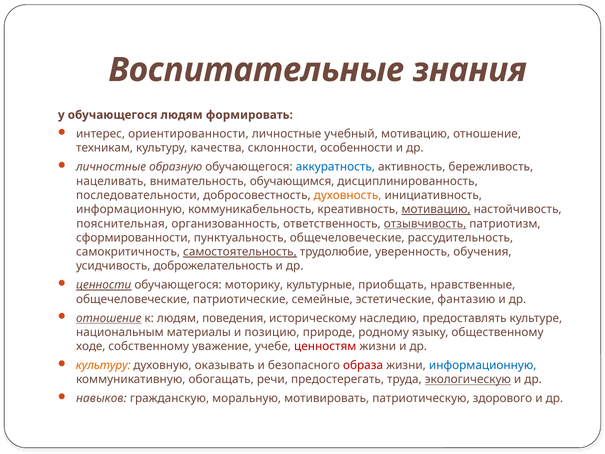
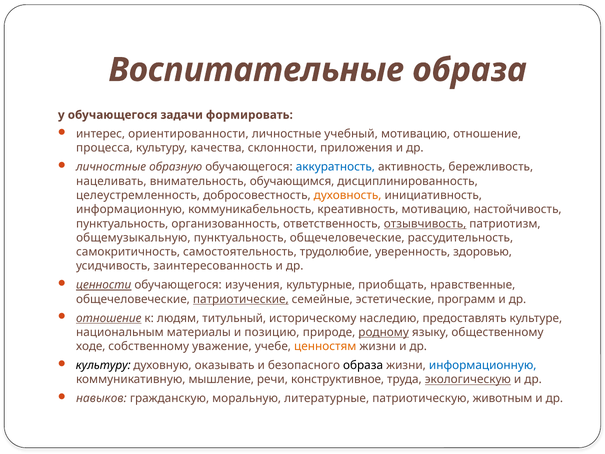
Воспитательные знания: знания -> образа (470, 70)
обучающегося людям: людям -> задачи (182, 115)
техникам: техникам -> процесса (104, 148)
особенности: особенности -> приложения (356, 148)
последовательности: последовательности -> целеустремленность (138, 195)
мотивацию underline: present -> none (436, 209)
пояснительная: пояснительная -> пунктуальность (122, 223)
сформированности: сформированности -> общемузыкальную (133, 238)
самостоятельность underline: present -> none (240, 252)
обучения: обучения -> здоровью (483, 252)
доброжелательность: доброжелательность -> заинтересованность (213, 266)
моторику: моторику -> изучения (254, 285)
патриотические underline: none -> present (241, 299)
фантазию: фантазию -> программ (466, 299)
поведения: поведения -> титульный (234, 318)
родному underline: none -> present (384, 332)
ценностям colour: red -> orange (325, 346)
культуру colour: orange -> black (103, 365)
образа colour: red -> black (363, 365)
обогащать: обогащать -> мышление (221, 379)
предостерегать: предостерегать -> конструктивное (338, 379)
мотивировать: мотивировать -> литературные (327, 398)
здорового: здорового -> животным (503, 398)
